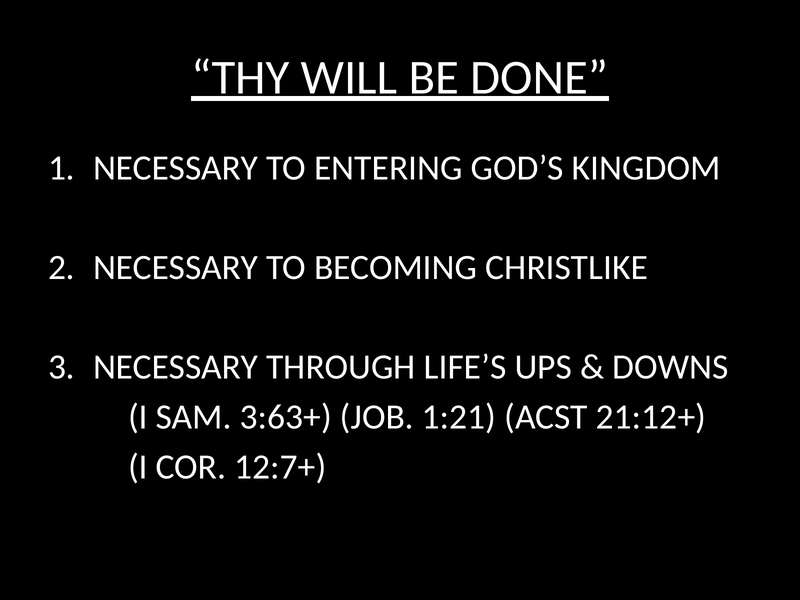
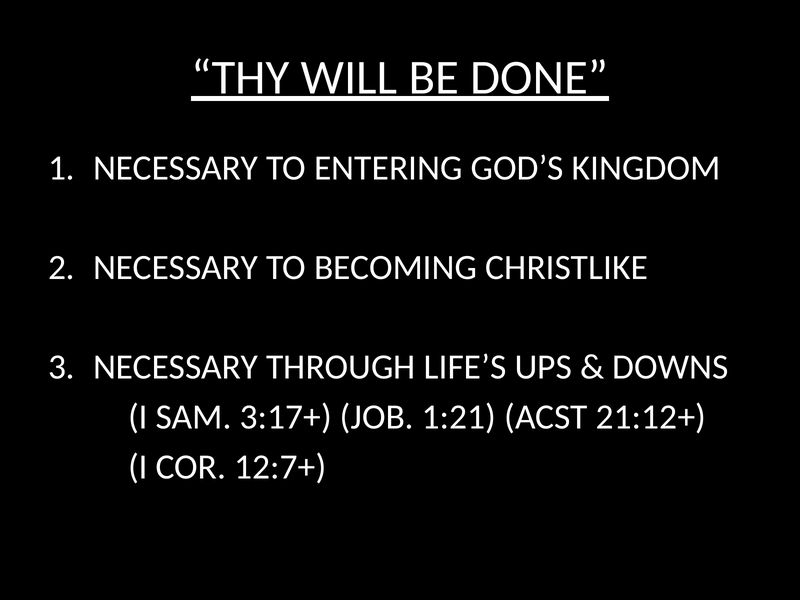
3:63+: 3:63+ -> 3:17+ (286, 417)
